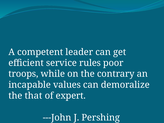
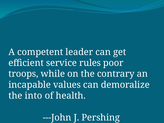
that: that -> into (33, 96)
expert: expert -> health (71, 96)
